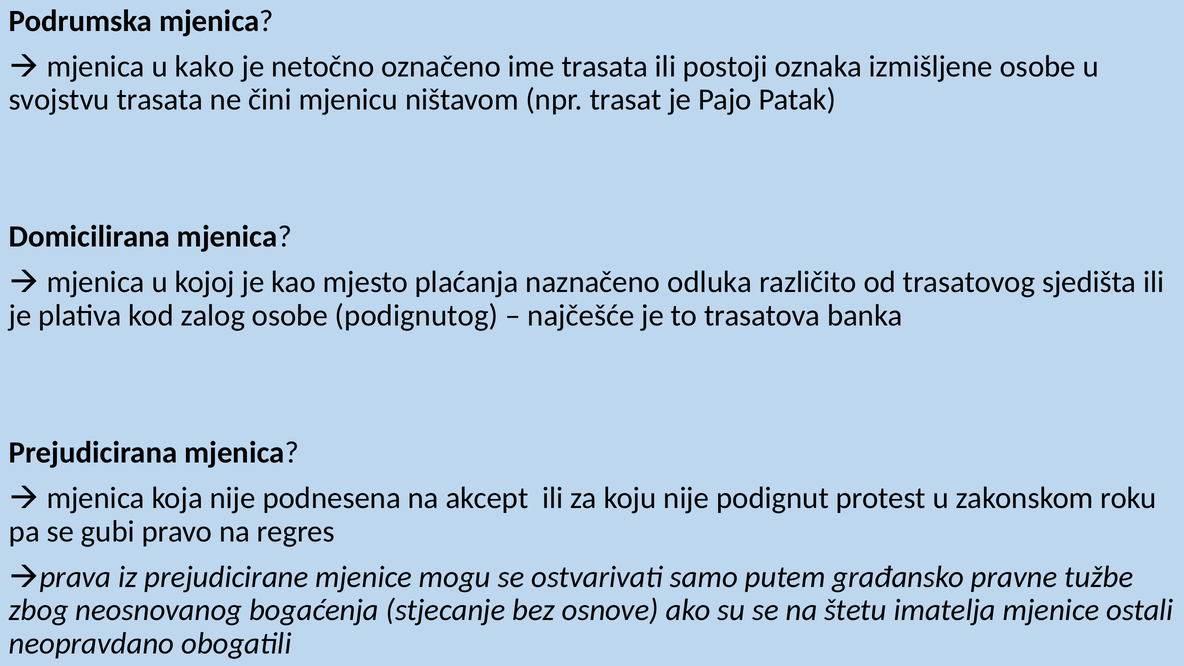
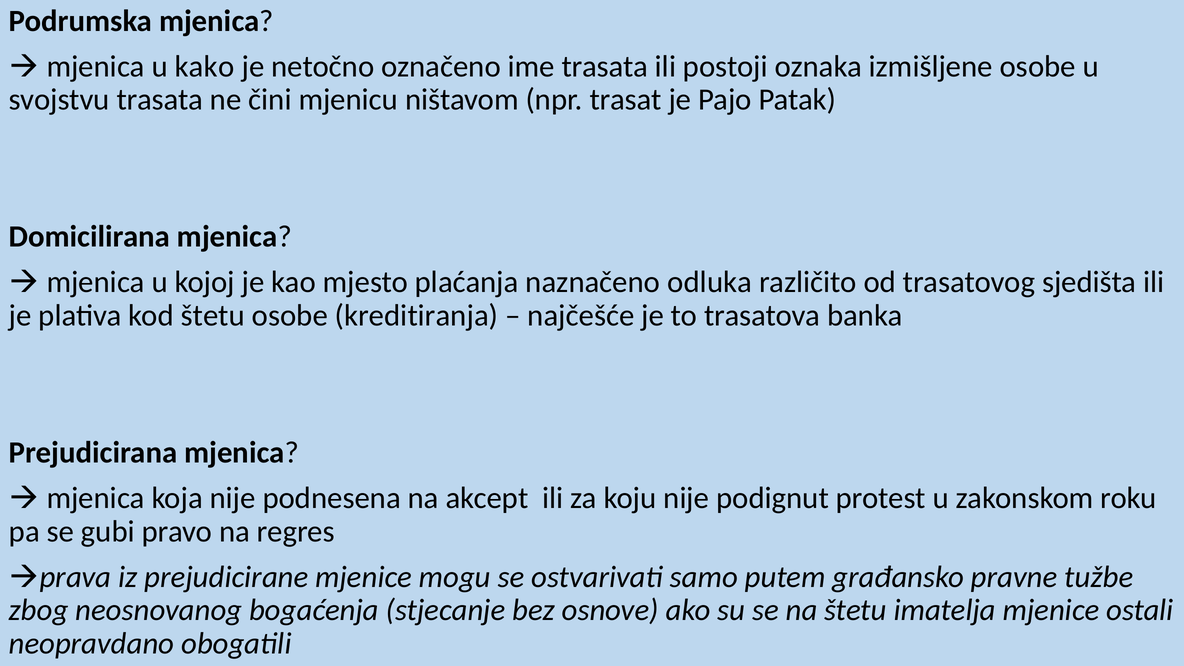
kod zalog: zalog -> štetu (213, 316)
podignutog: podignutog -> kreditiranja (416, 316)
